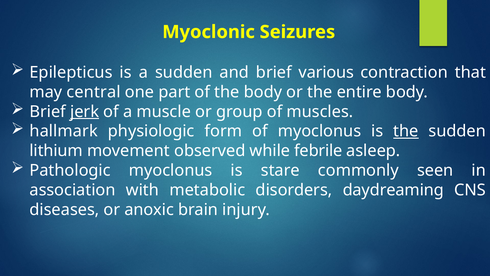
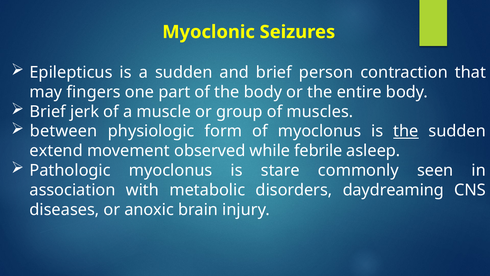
various: various -> person (326, 72)
central: central -> fingers (94, 92)
jerk underline: present -> none (85, 111)
hallmark: hallmark -> between (64, 131)
lithium: lithium -> extend (56, 151)
